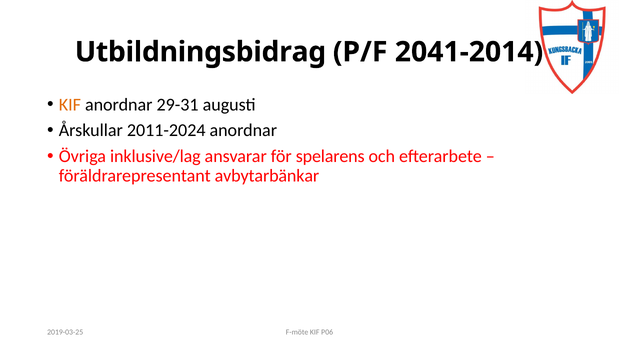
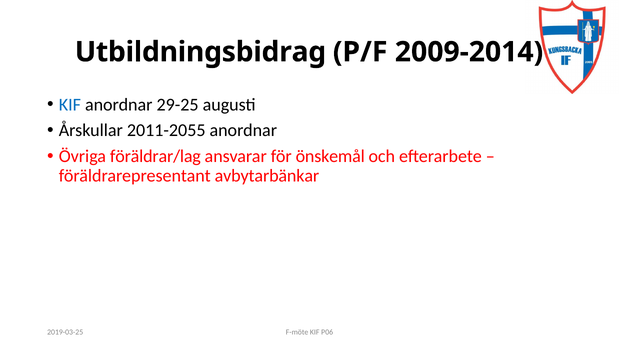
2041-2014: 2041-2014 -> 2009-2014 (469, 52)
KIF colour: orange -> blue (70, 105)
29-31: 29-31 -> 29-25 (178, 105)
2011-2024: 2011-2024 -> 2011-2055 (166, 131)
inklusive/lag: inklusive/lag -> föräldrar/lag (155, 157)
spelarens: spelarens -> önskemål (330, 157)
